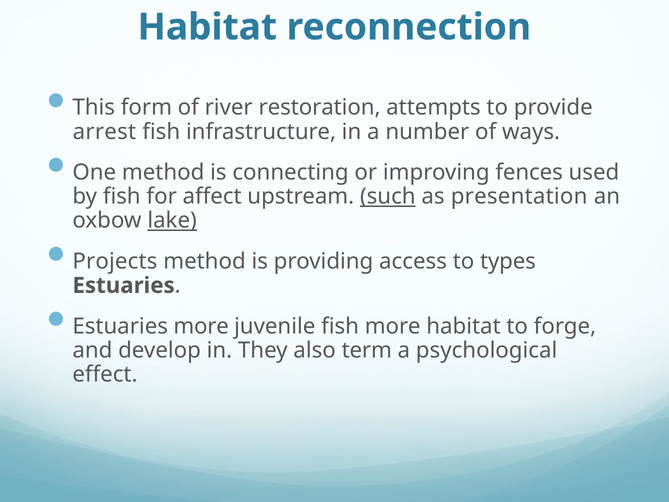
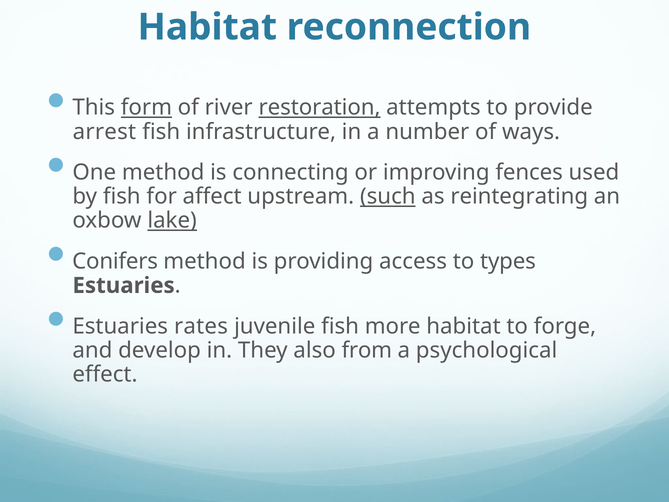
form underline: none -> present (146, 108)
restoration underline: none -> present (320, 108)
presentation: presentation -> reintegrating (519, 196)
Projects: Projects -> Conifers (115, 261)
Estuaries more: more -> rates (201, 326)
term: term -> from (367, 350)
